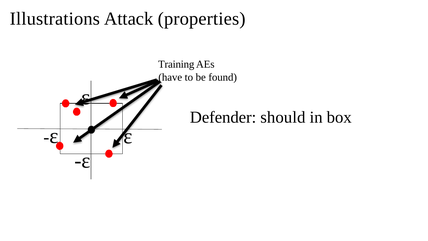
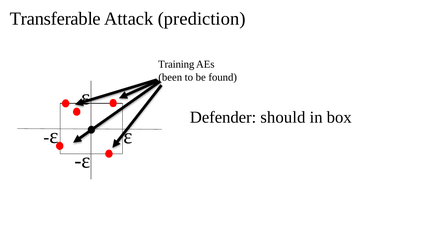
Illustrations: Illustrations -> Transferable (55, 19)
properties: properties -> prediction (202, 19)
have: have -> been (170, 77)
